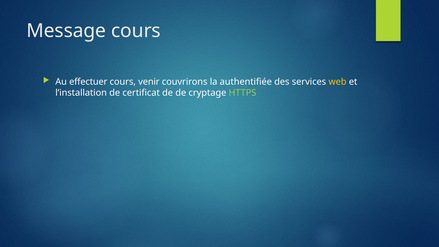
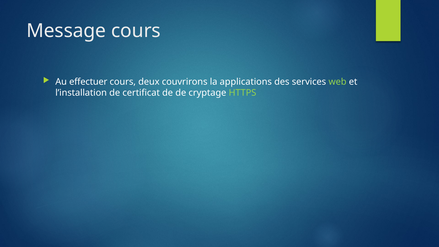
venir: venir -> deux (149, 82)
authentifiée: authentifiée -> applications (246, 82)
web colour: yellow -> light green (338, 82)
